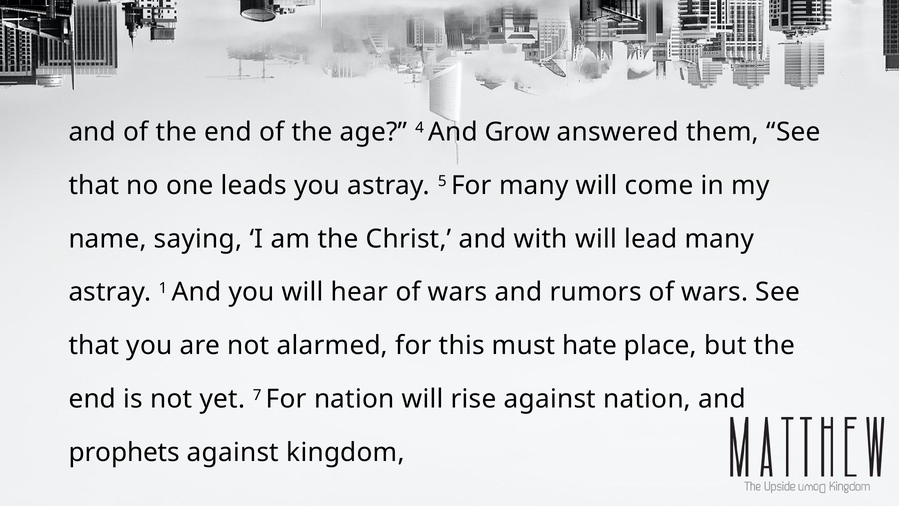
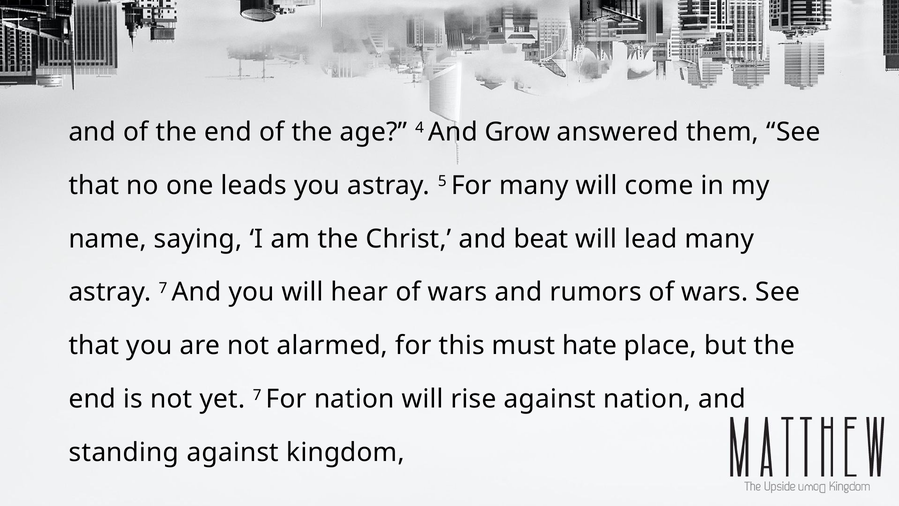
with: with -> beat (541, 239)
astray 1: 1 -> 7 (163, 288)
prophets: prophets -> standing (124, 452)
